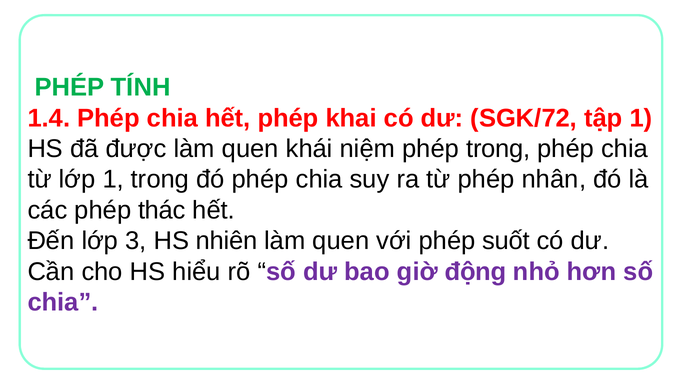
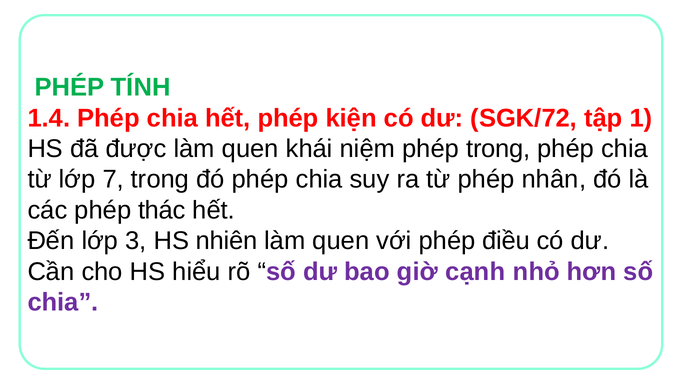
khai: khai -> kiện (351, 118)
lớp 1: 1 -> 7 (113, 179)
suốt: suốt -> điều (506, 241)
động: động -> cạnh (475, 271)
